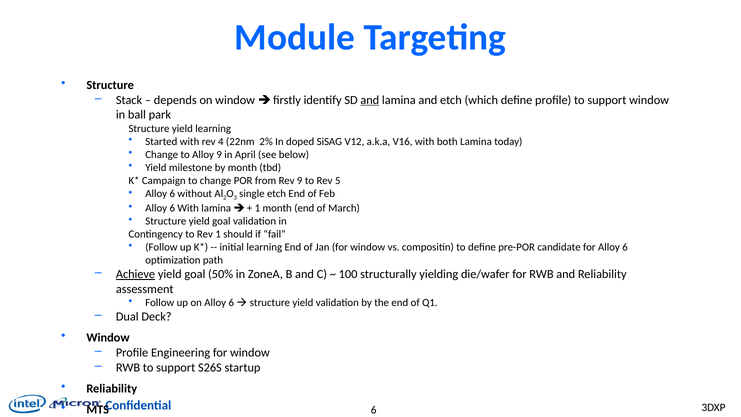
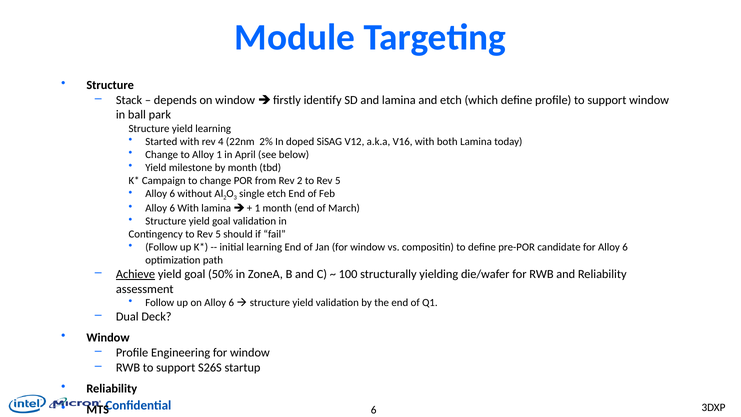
and underline: present -> none (370, 100)
Alloy 9: 9 -> 1 (219, 155)
Rev 9: 9 -> 2 (300, 180)
Contingency to Rev 1: 1 -> 5 (218, 234)
